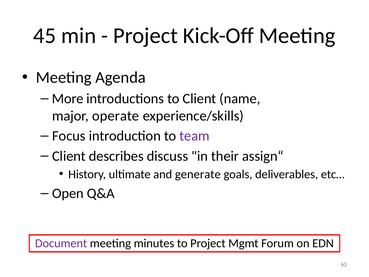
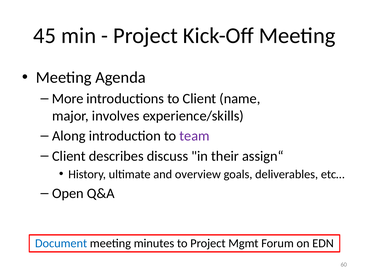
operate: operate -> involves (116, 116)
Focus: Focus -> Along (69, 136)
generate: generate -> overview (198, 174)
Document colour: purple -> blue (61, 243)
